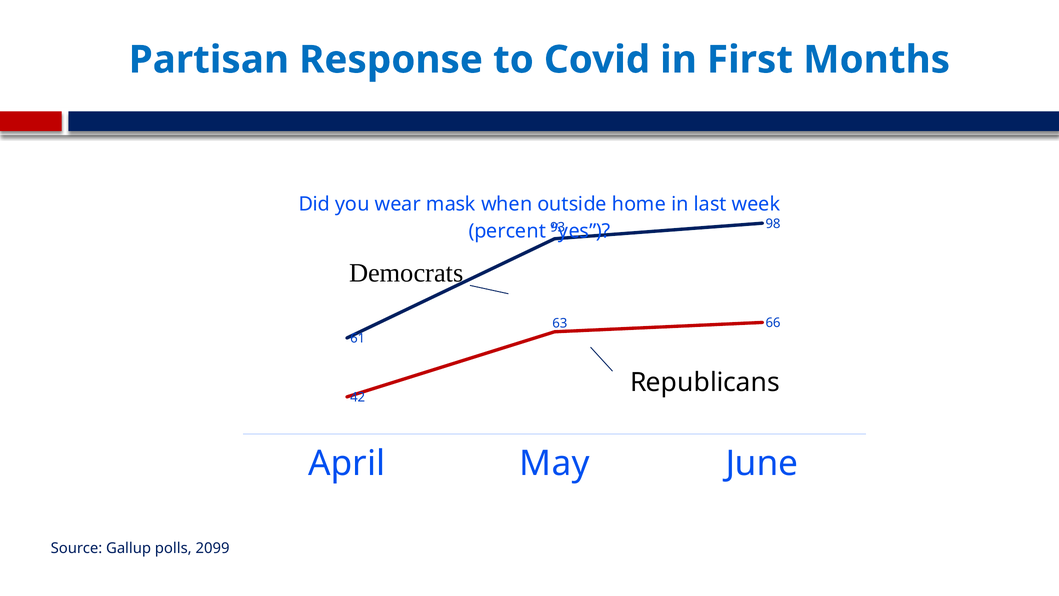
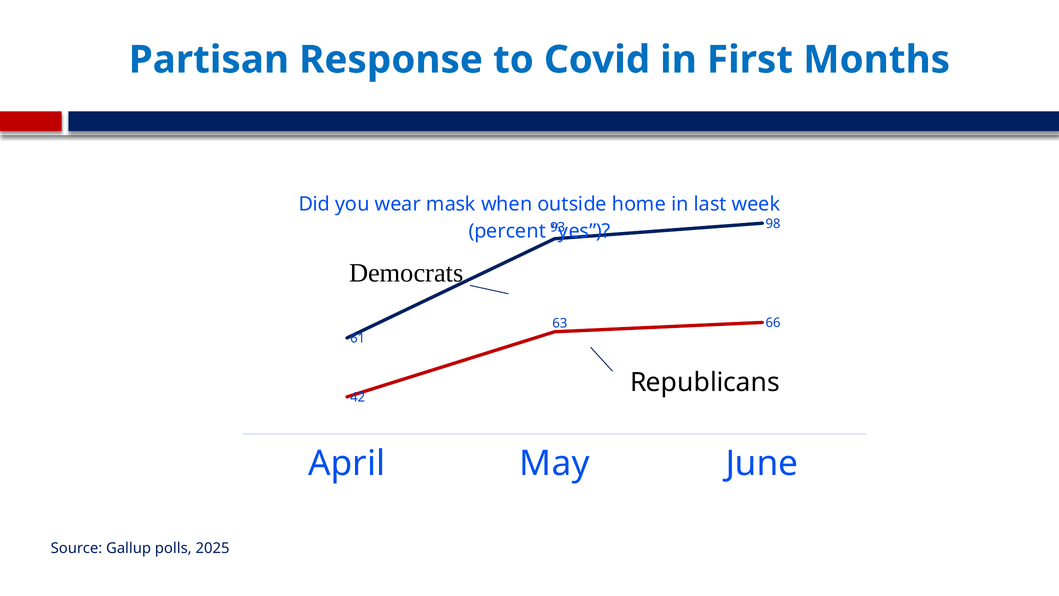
2099: 2099 -> 2025 (213, 548)
